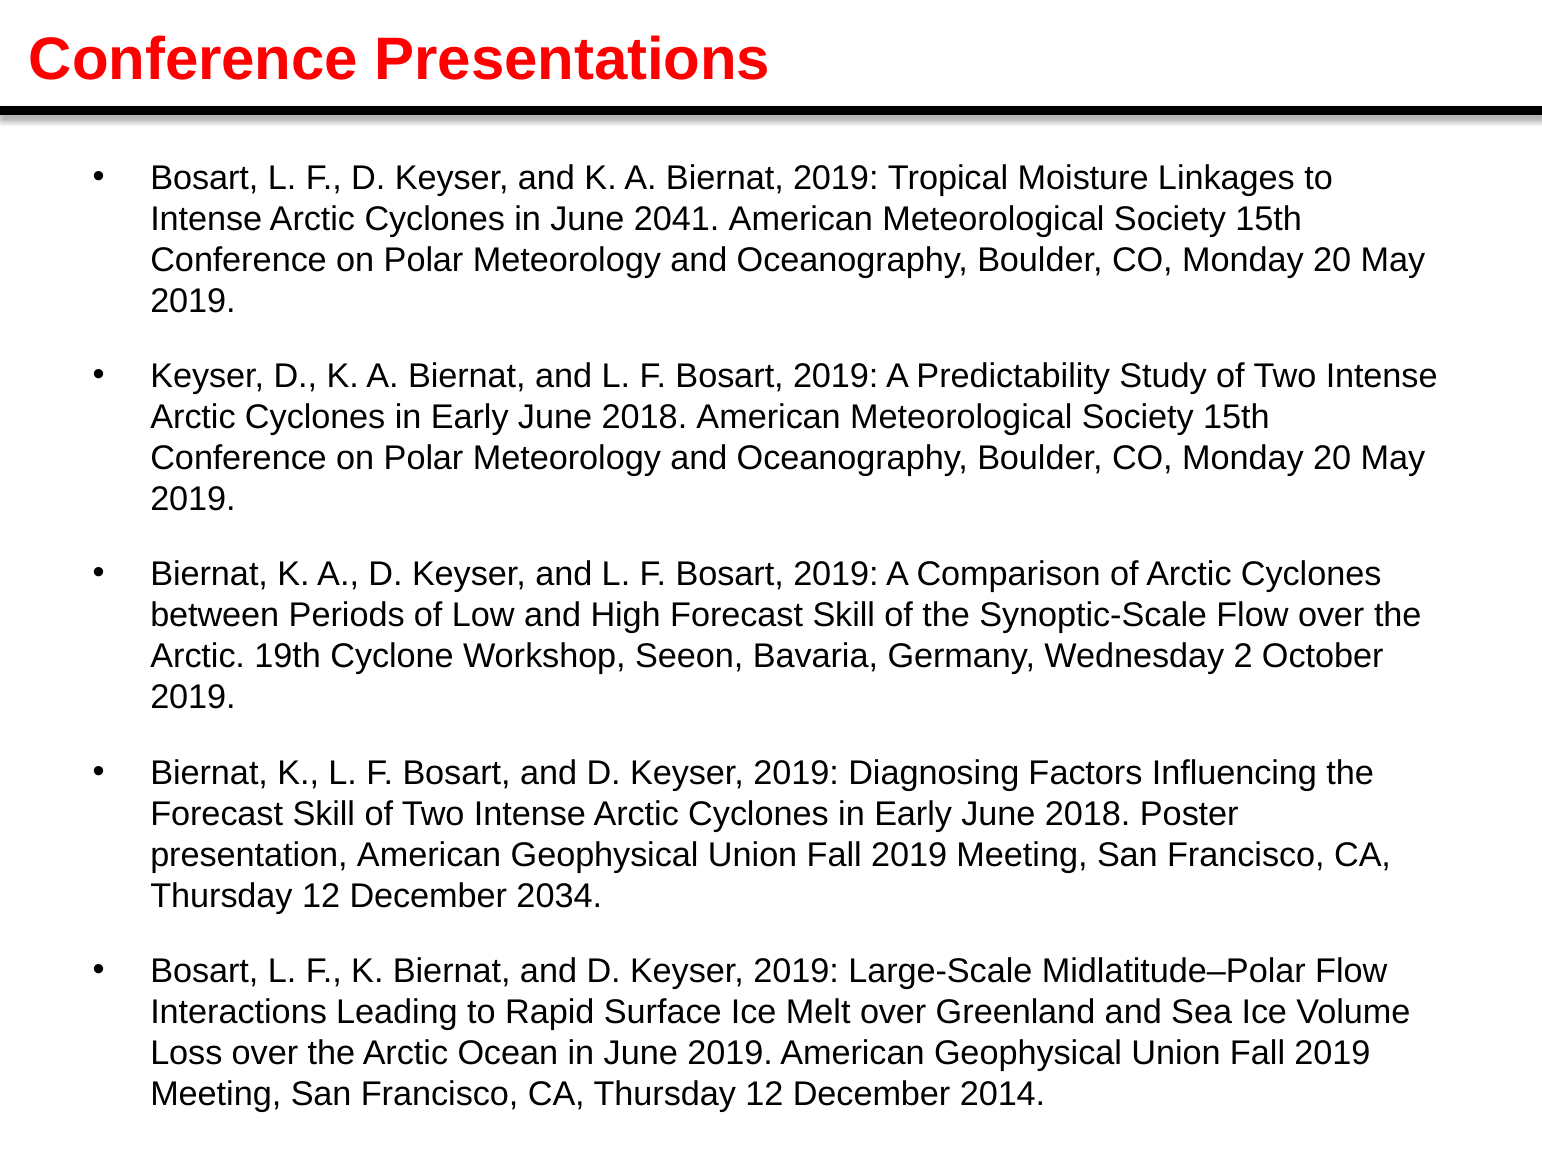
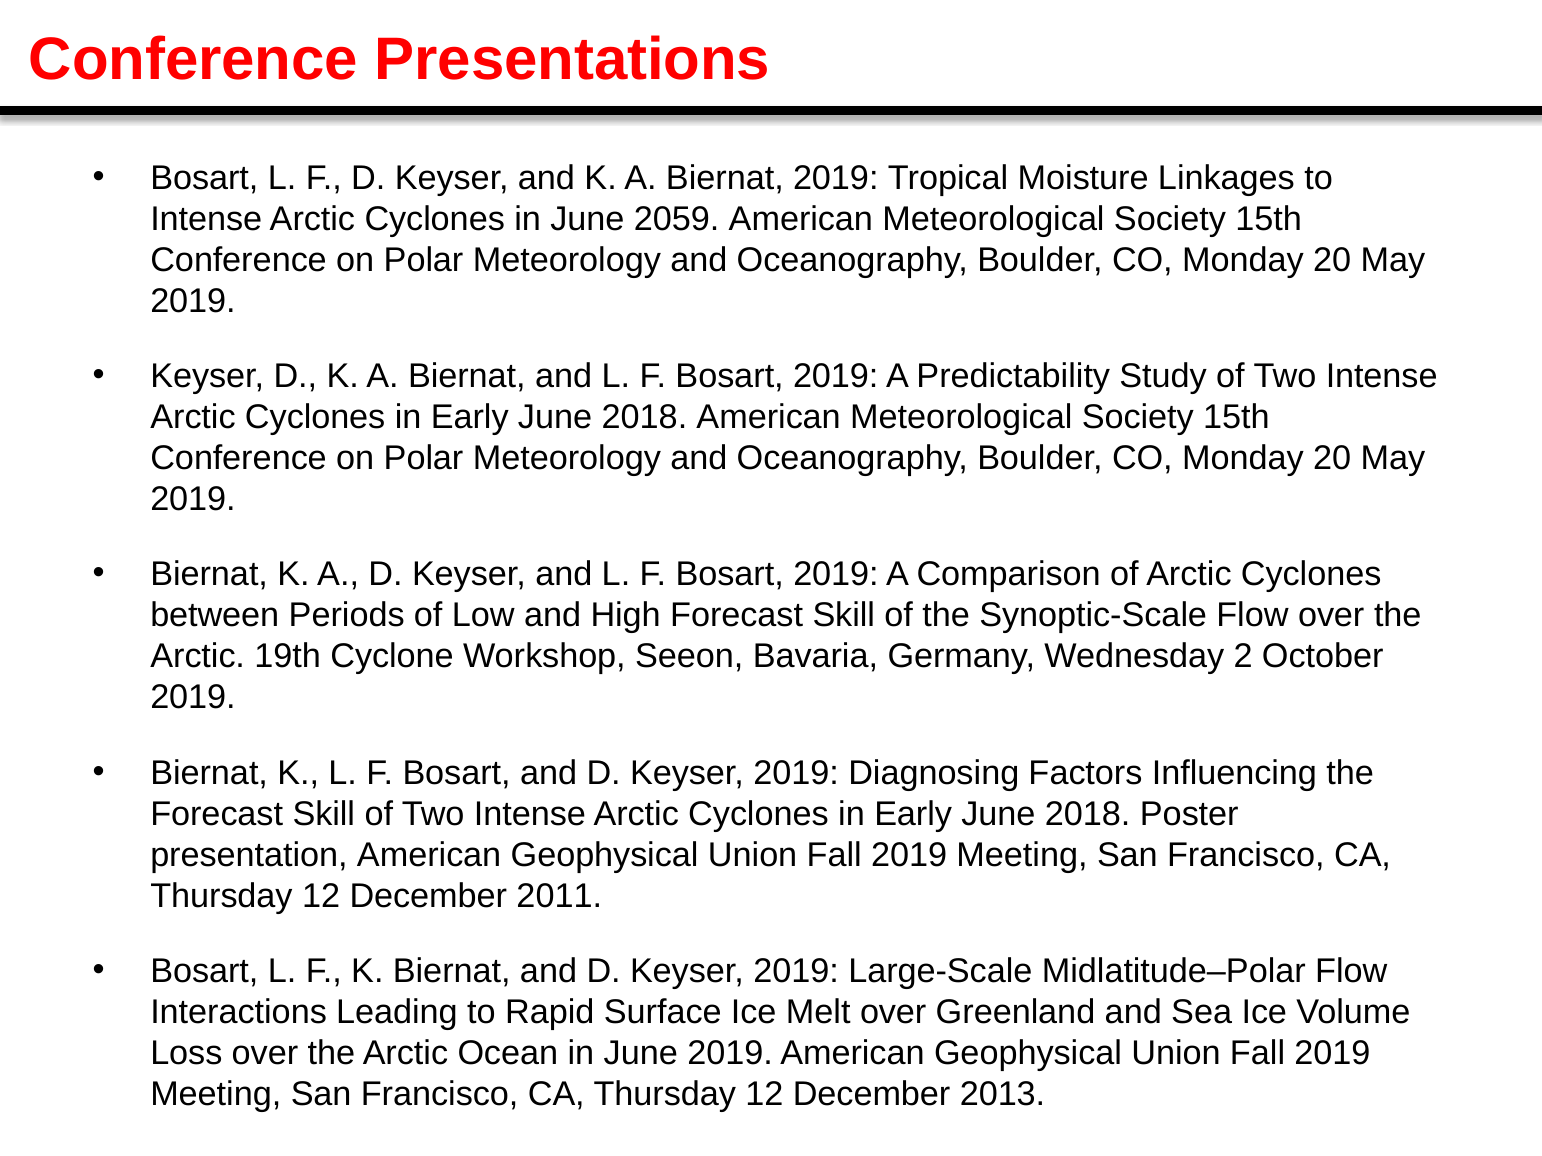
2041: 2041 -> 2059 (677, 219)
2034: 2034 -> 2011 (559, 896)
2014: 2014 -> 2013 (1003, 1095)
